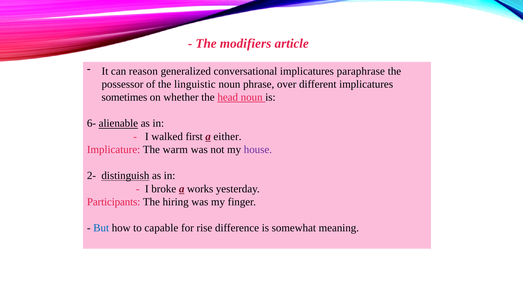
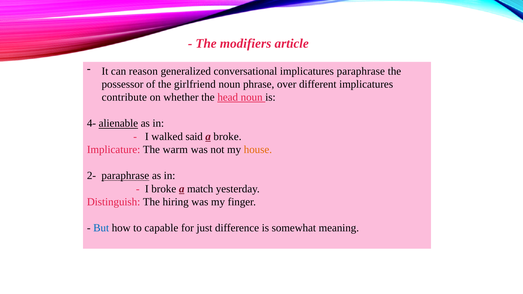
linguistic: linguistic -> girlfriend (195, 84)
sometimes: sometimes -> contribute (124, 97)
6-: 6- -> 4- (91, 123)
first: first -> said (194, 137)
a either: either -> broke (227, 137)
house colour: purple -> orange (258, 150)
2- distinguish: distinguish -> paraphrase (125, 176)
works: works -> match (200, 189)
Participants: Participants -> Distinguish (114, 202)
rise: rise -> just (204, 228)
